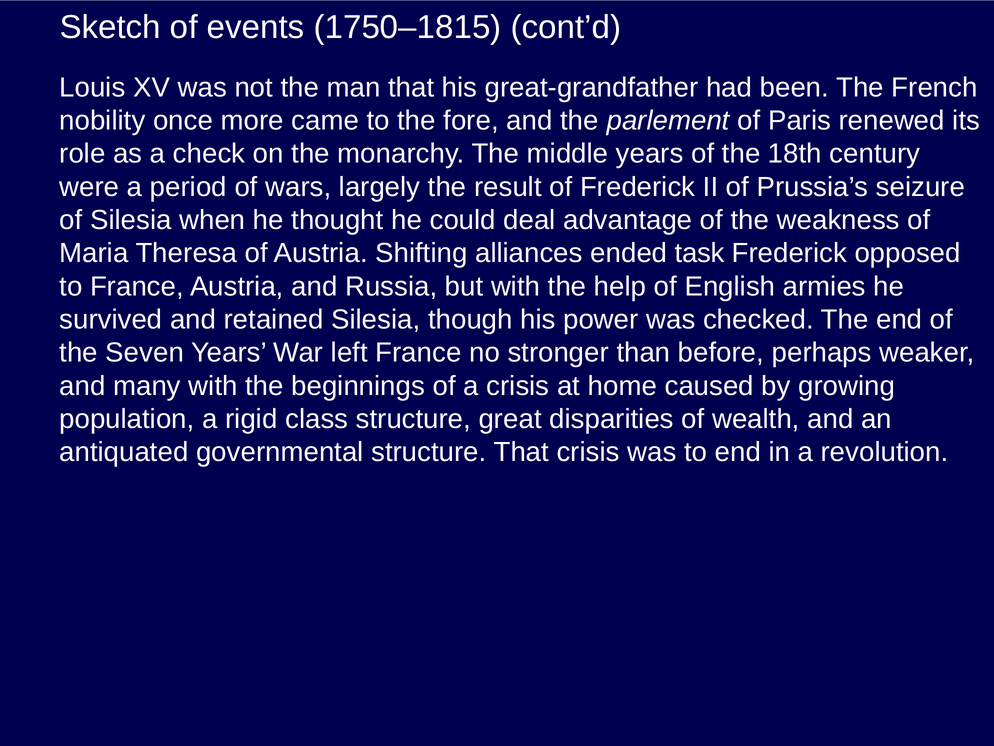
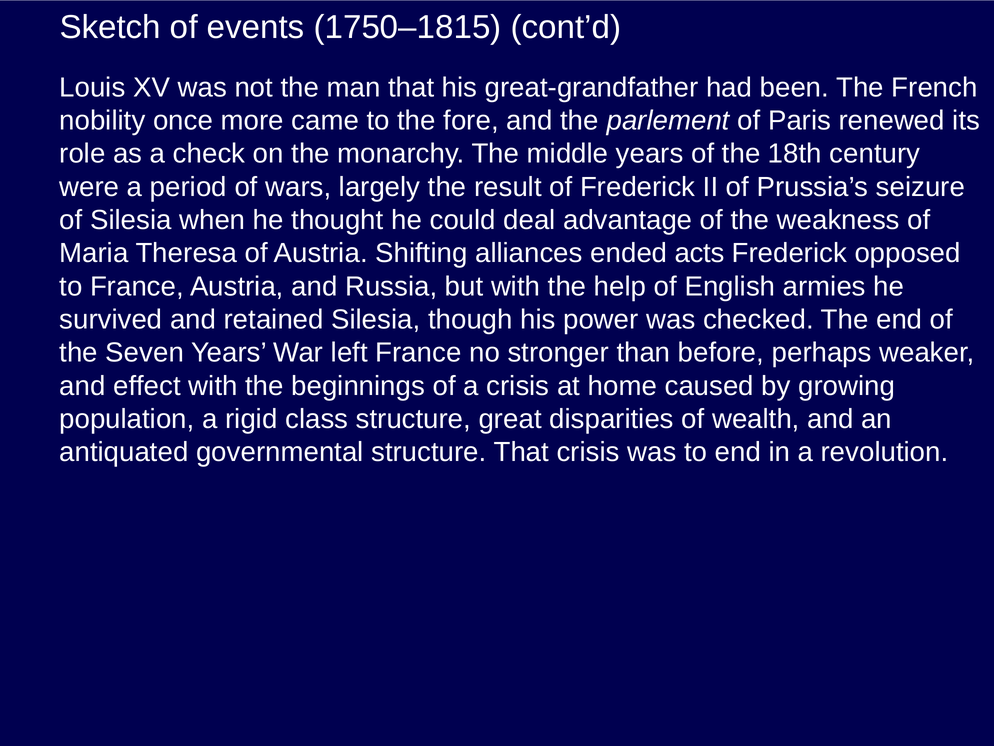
task: task -> acts (700, 253)
many: many -> effect (147, 386)
